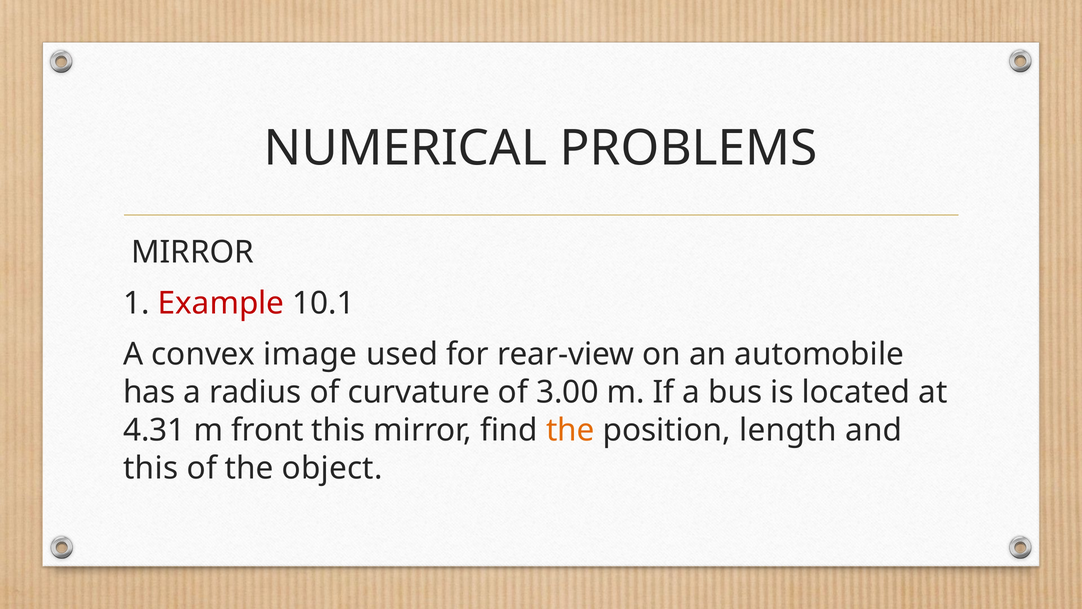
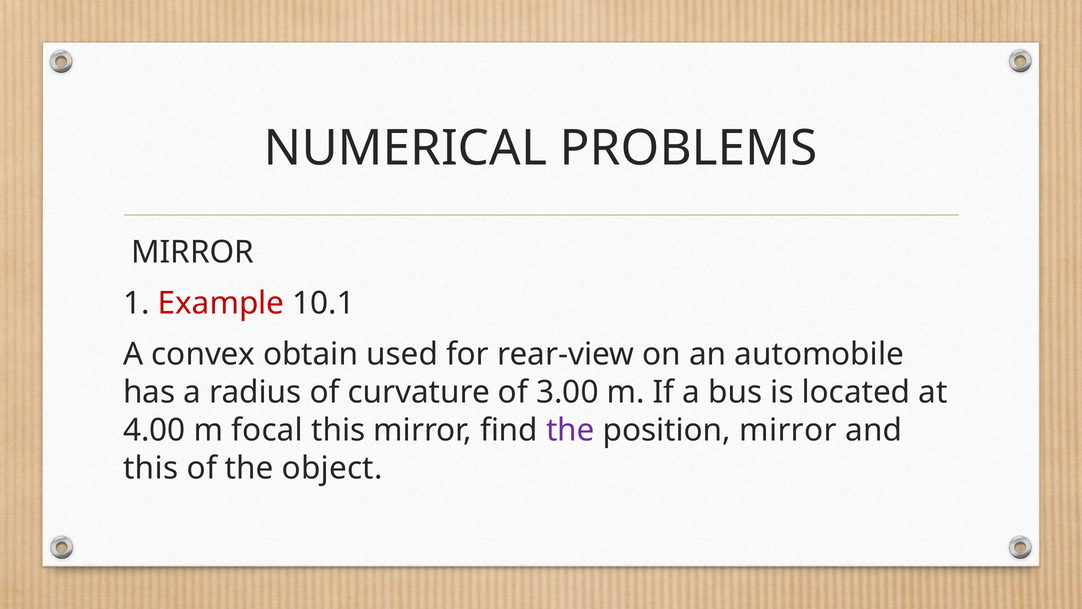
image: image -> obtain (311, 354)
4.31: 4.31 -> 4.00 (154, 430)
front: front -> focal (267, 430)
the colour: orange -> purple (570, 430)
position length: length -> mirror (788, 430)
